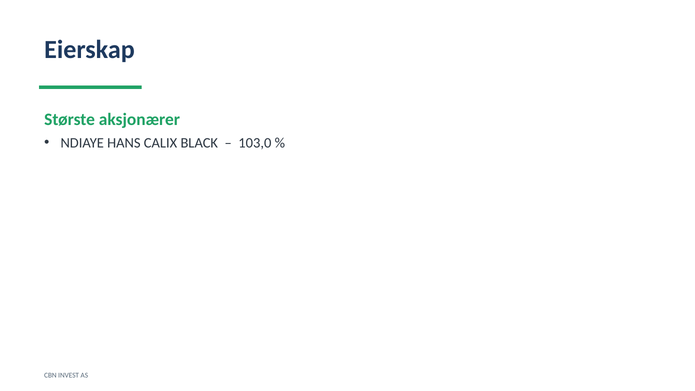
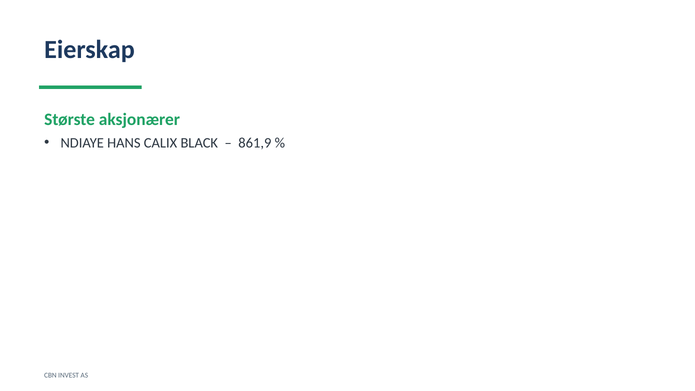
103,0: 103,0 -> 861,9 (255, 143)
